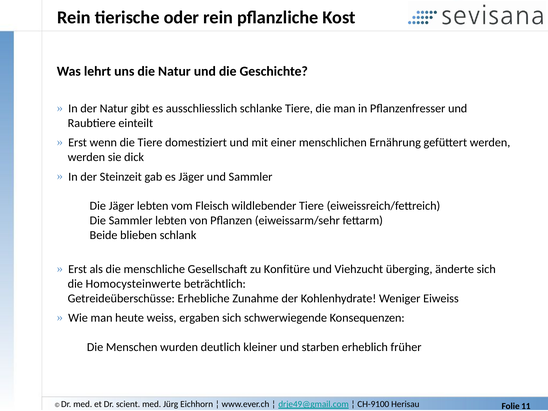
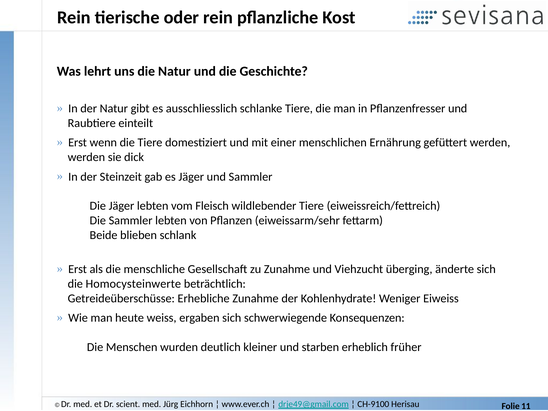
zu Konfitüre: Konfitüre -> Zunahme (287, 269)
